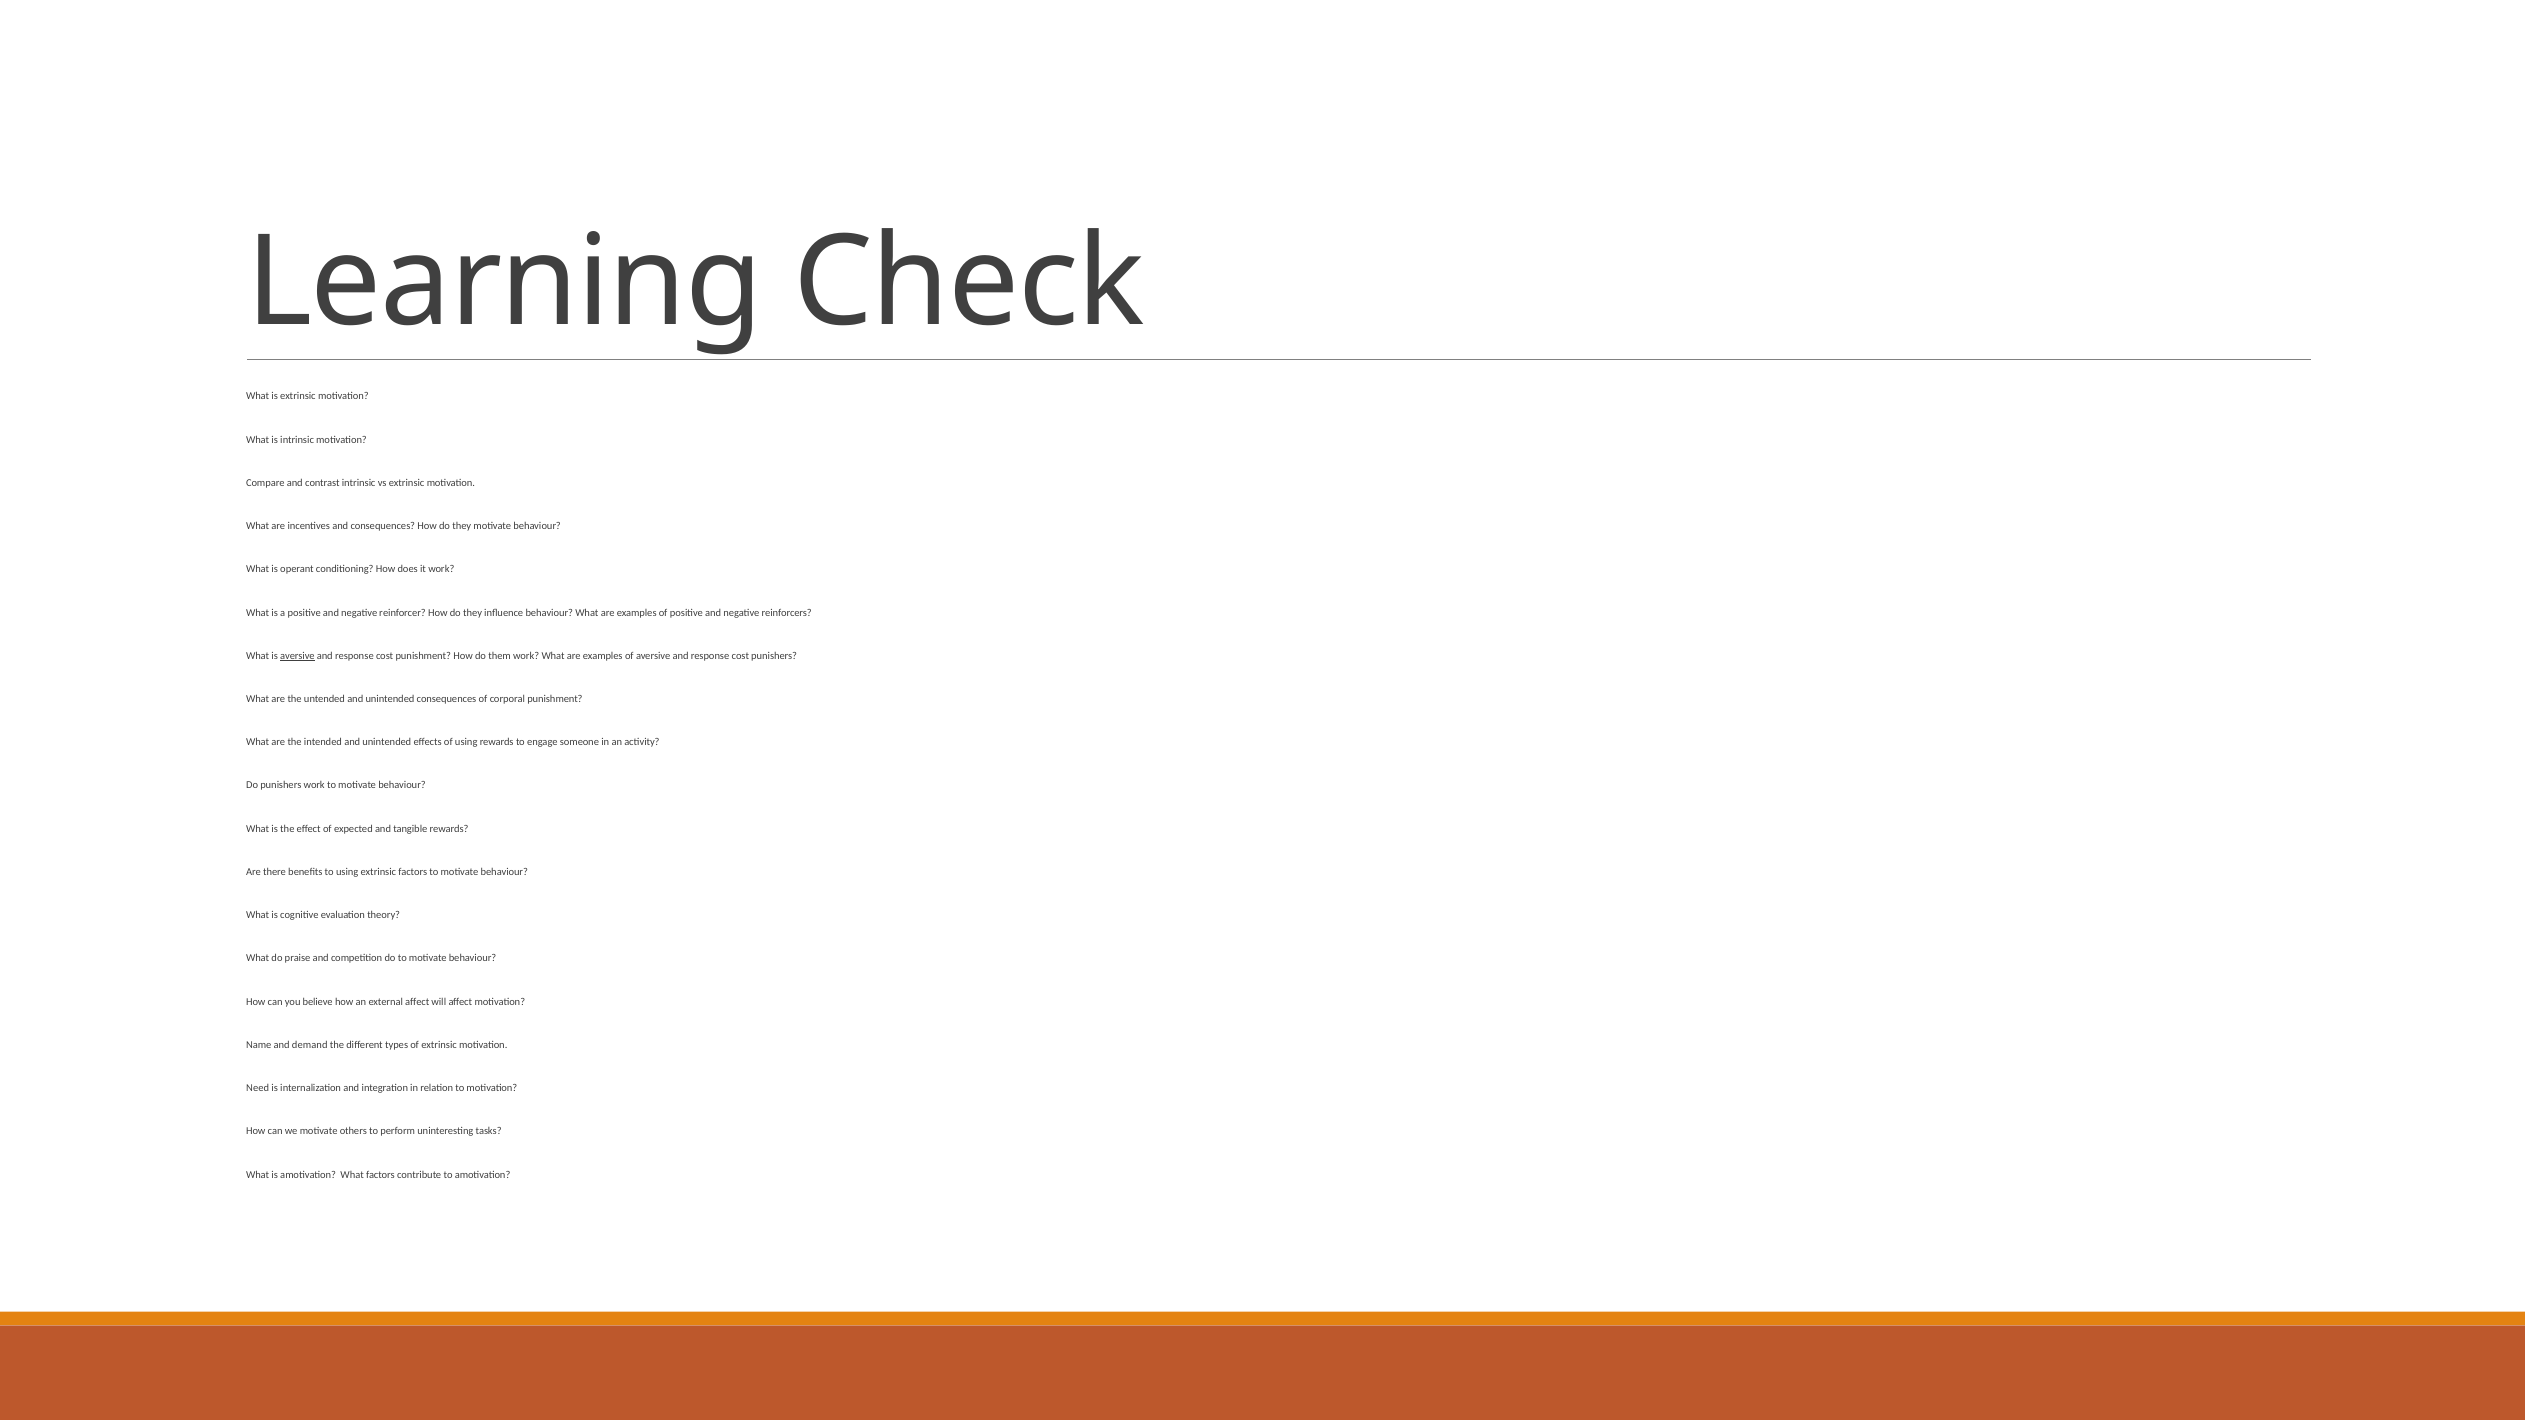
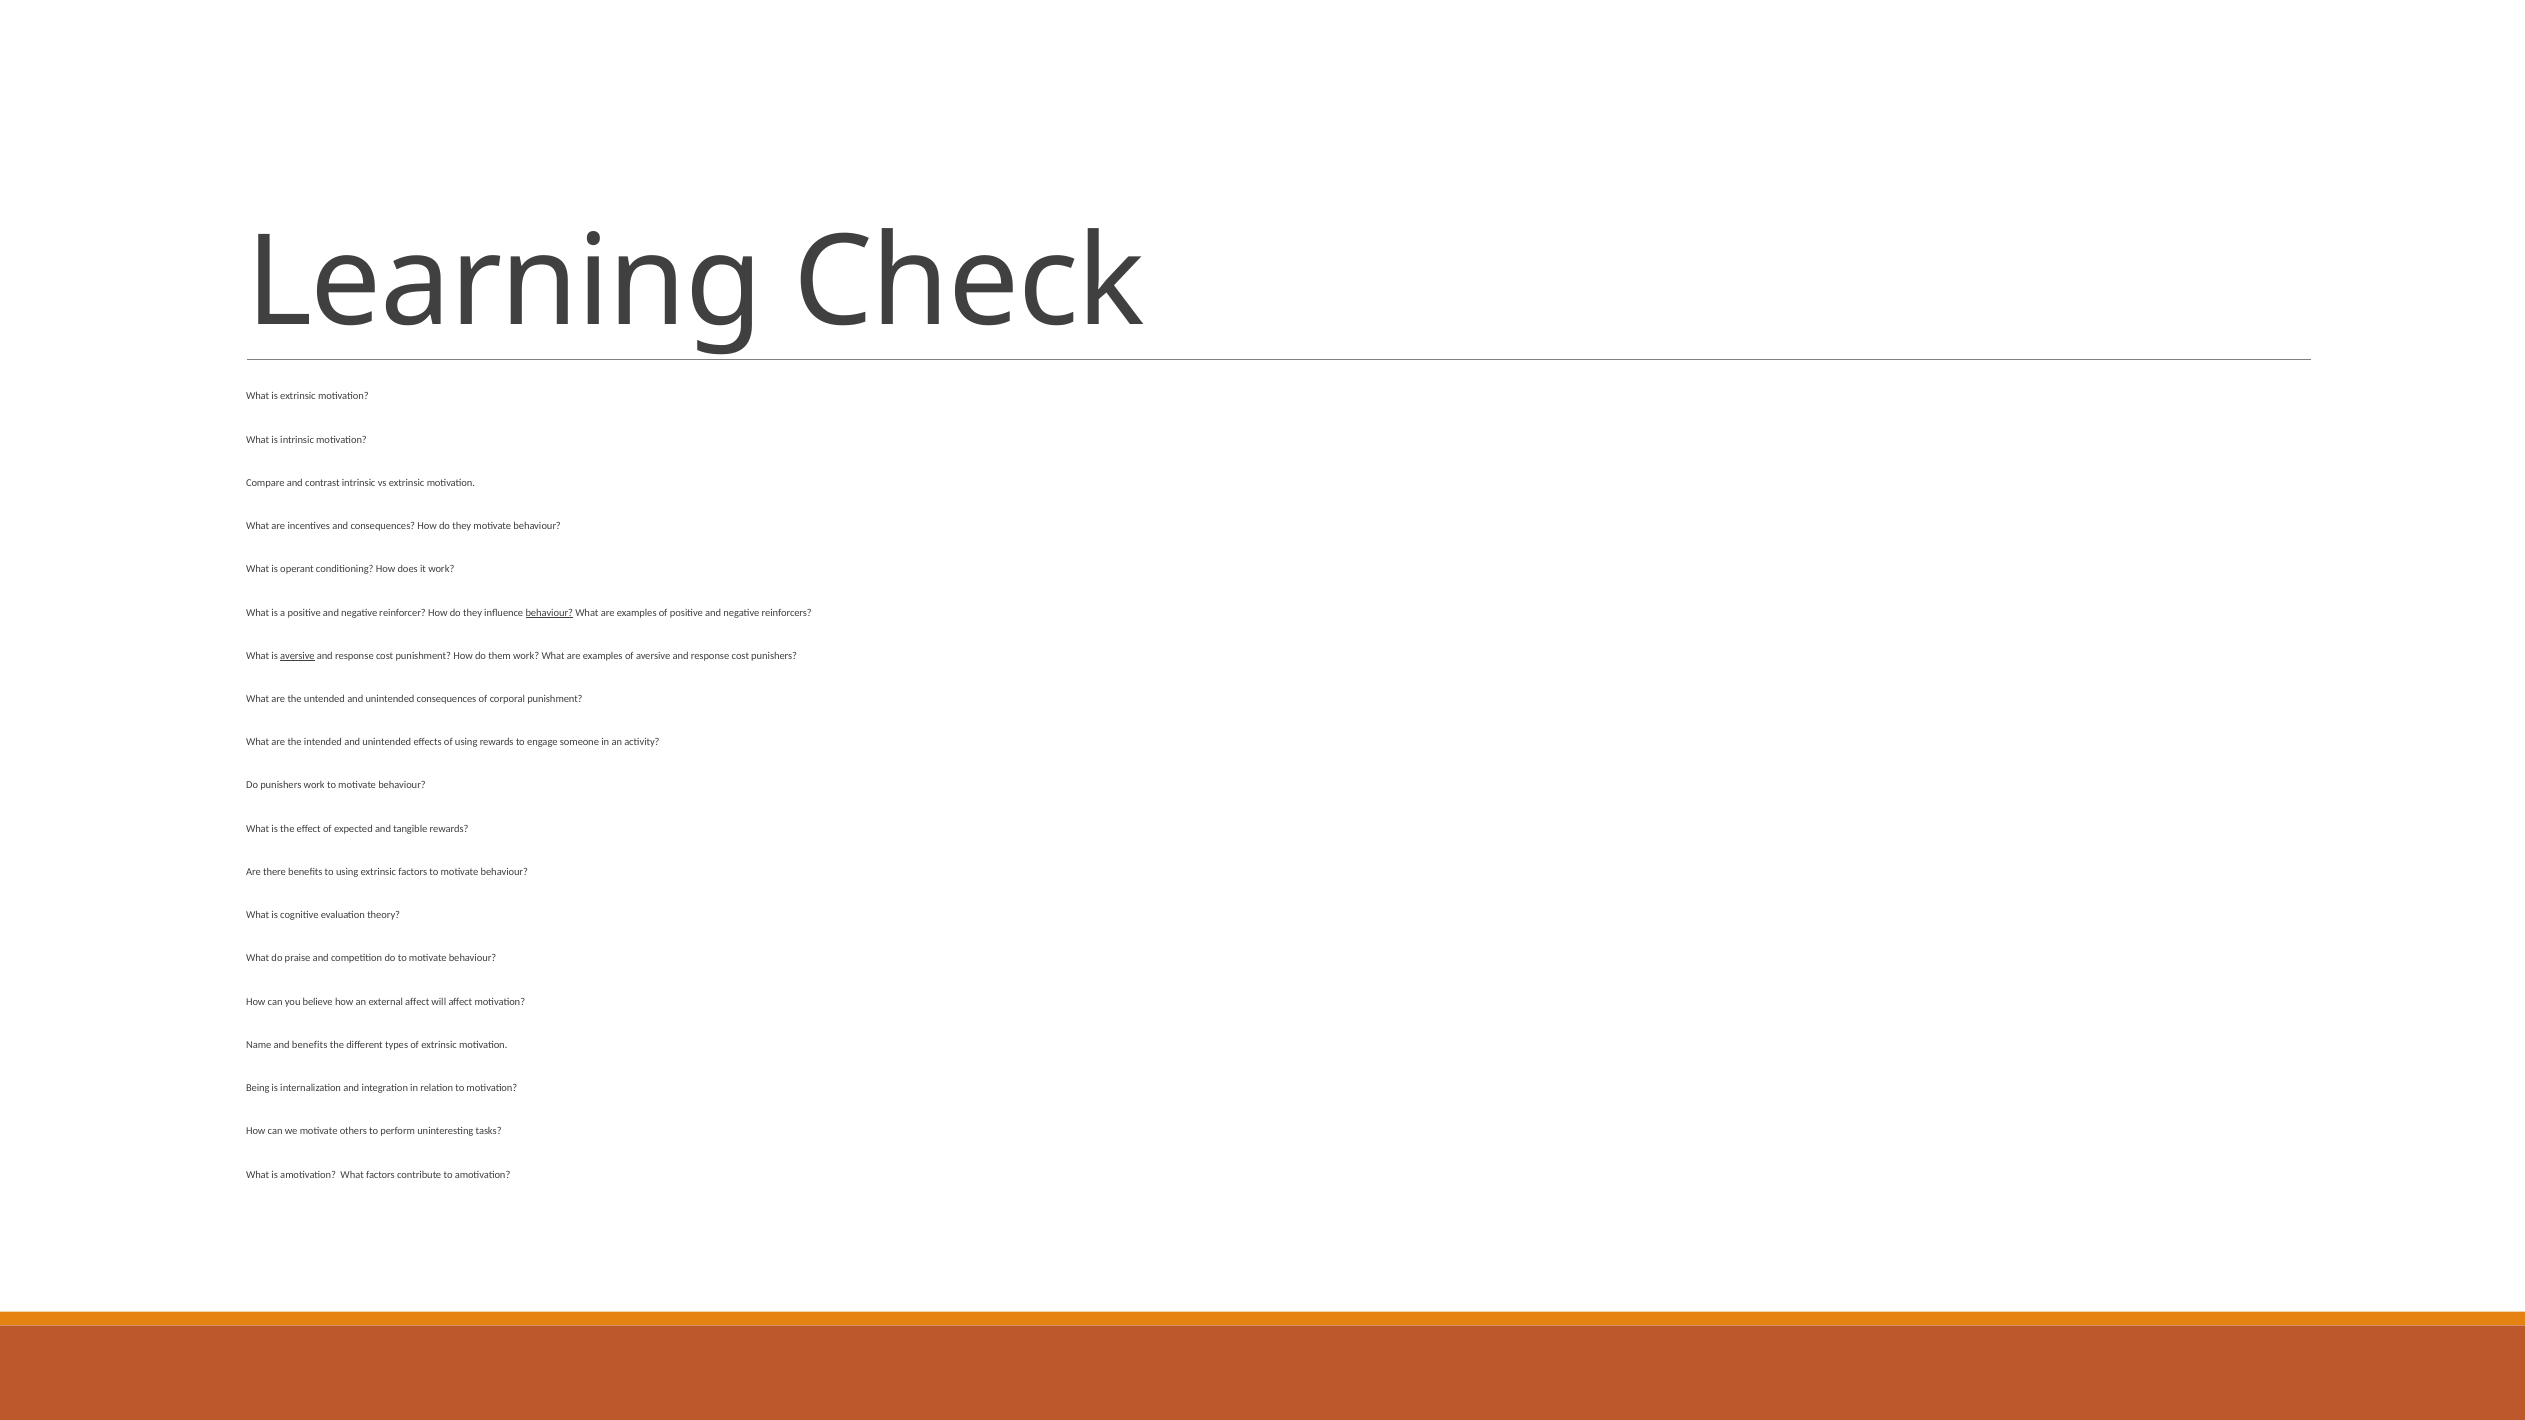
behaviour underline: none -> present (549, 613)
and demand: demand -> benefits (310, 1045)
Need: Need -> Being (258, 1088)
